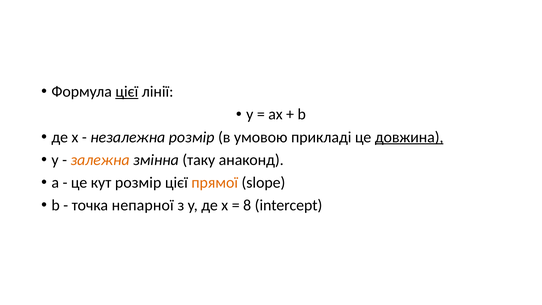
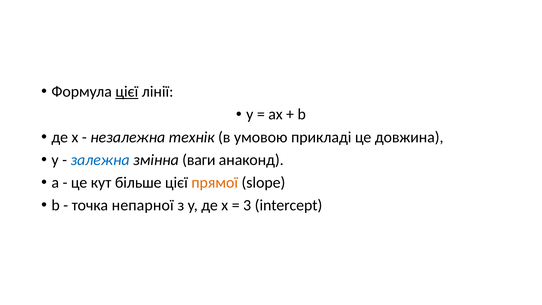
незалежна розмір: розмір -> технік (192, 137)
довжина underline: present -> none (409, 137)
залежна colour: orange -> blue (100, 160)
таку: таку -> ваги (199, 160)
кут розмір: розмір -> більше (138, 183)
8: 8 -> 3 (247, 205)
